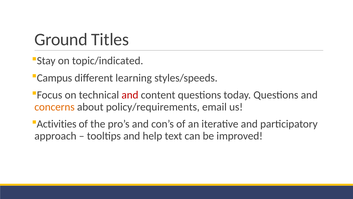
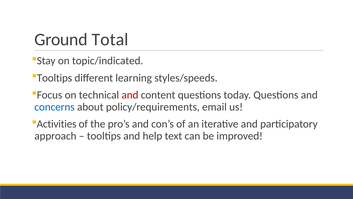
Titles: Titles -> Total (110, 40)
Campus: Campus -> Tooltips (54, 78)
concerns colour: orange -> blue (55, 107)
